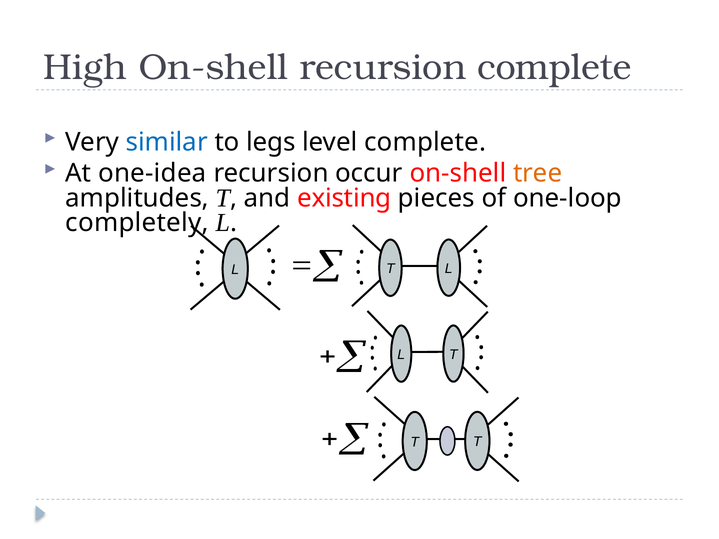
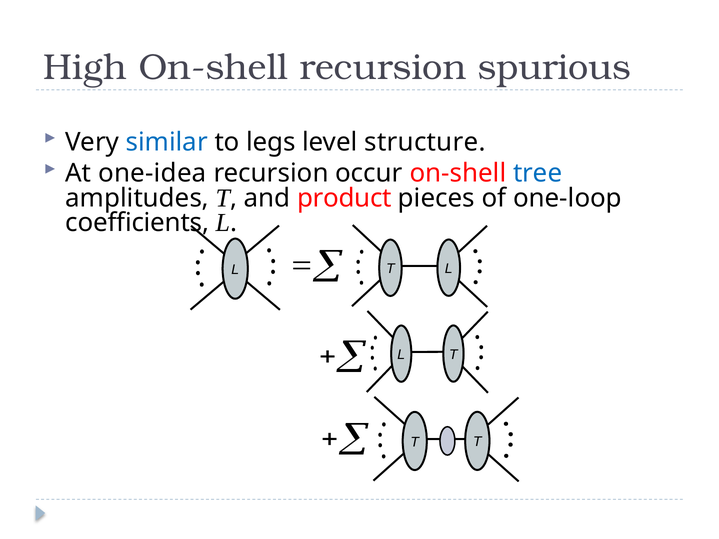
recursion complete: complete -> spurious (554, 67)
level complete: complete -> structure (425, 142)
tree colour: orange -> blue (538, 173)
existing: existing -> product (344, 198)
completely: completely -> coefficients (137, 223)
